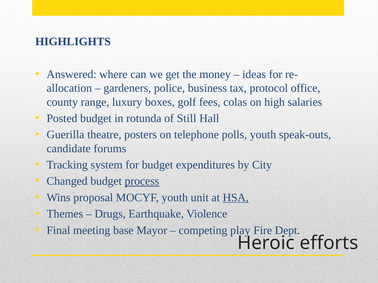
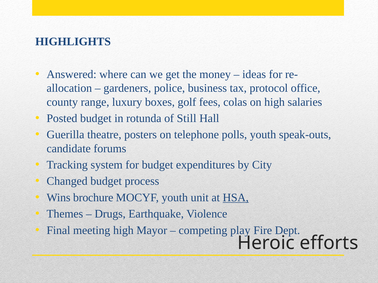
process underline: present -> none (142, 182)
proposal: proposal -> brochure (93, 198)
meeting base: base -> high (123, 231)
